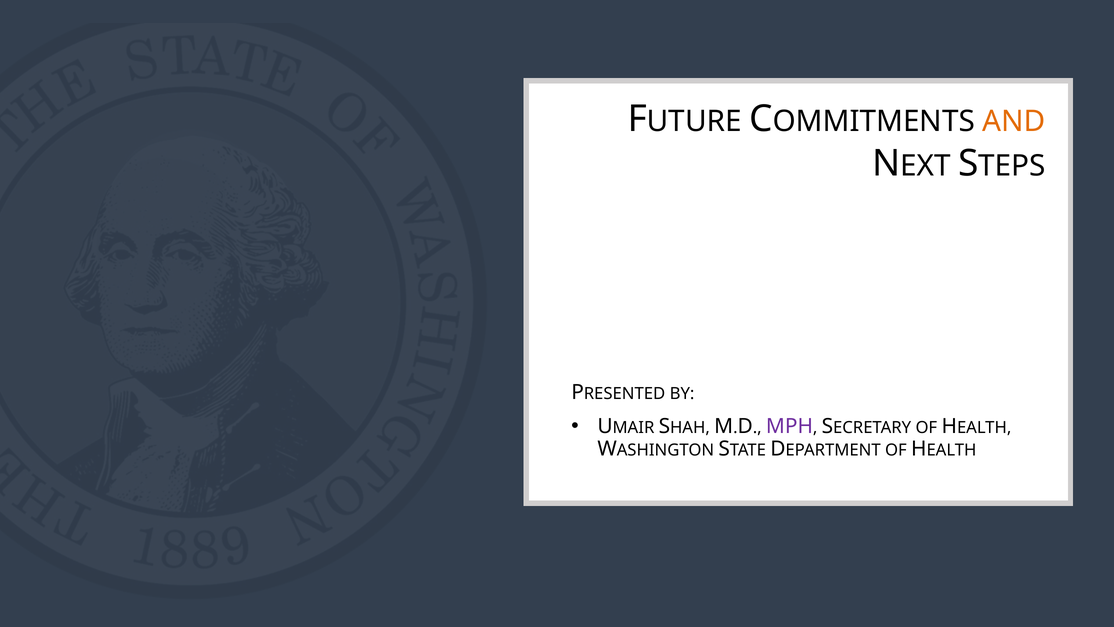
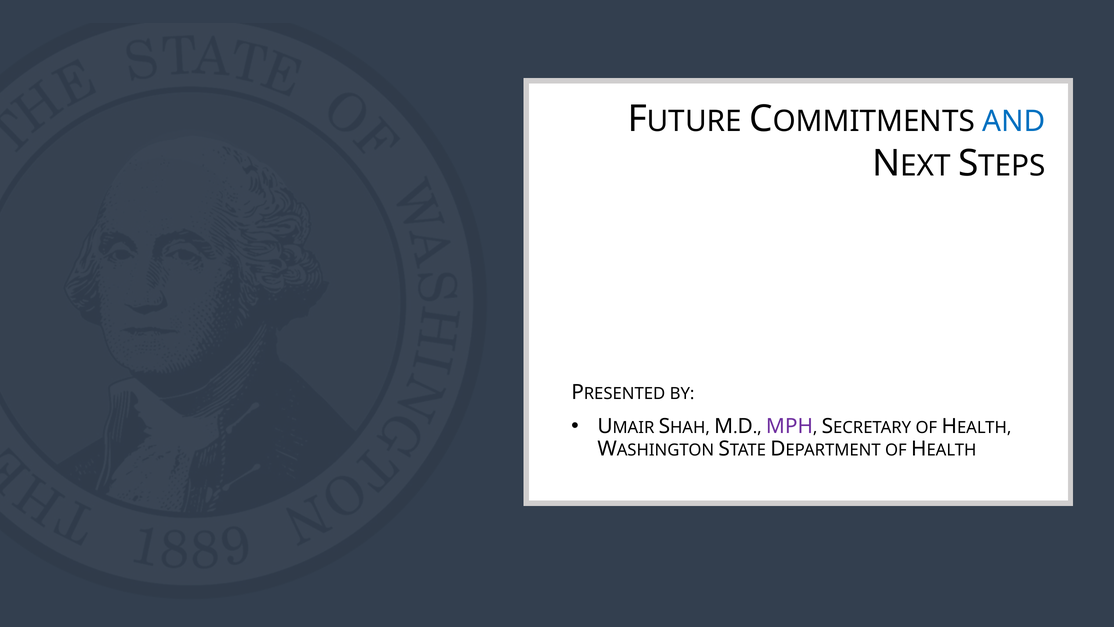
AND colour: orange -> blue (1014, 121)
